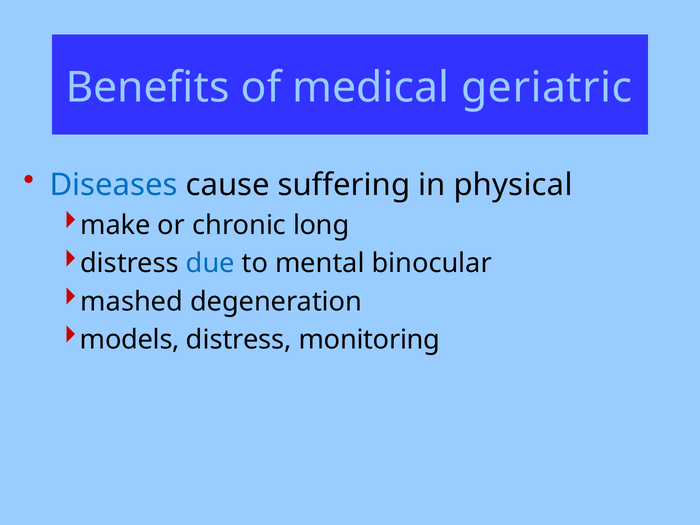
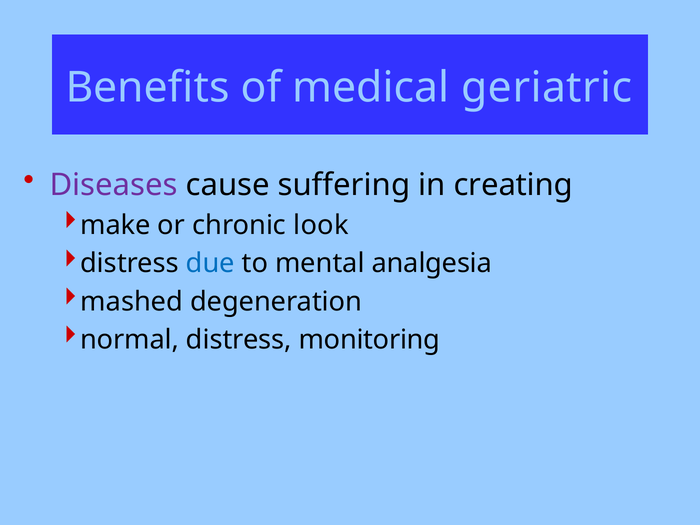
Diseases colour: blue -> purple (114, 185)
physical: physical -> creating (513, 185)
long: long -> look (321, 225)
binocular: binocular -> analgesia (432, 263)
models: models -> normal (130, 340)
